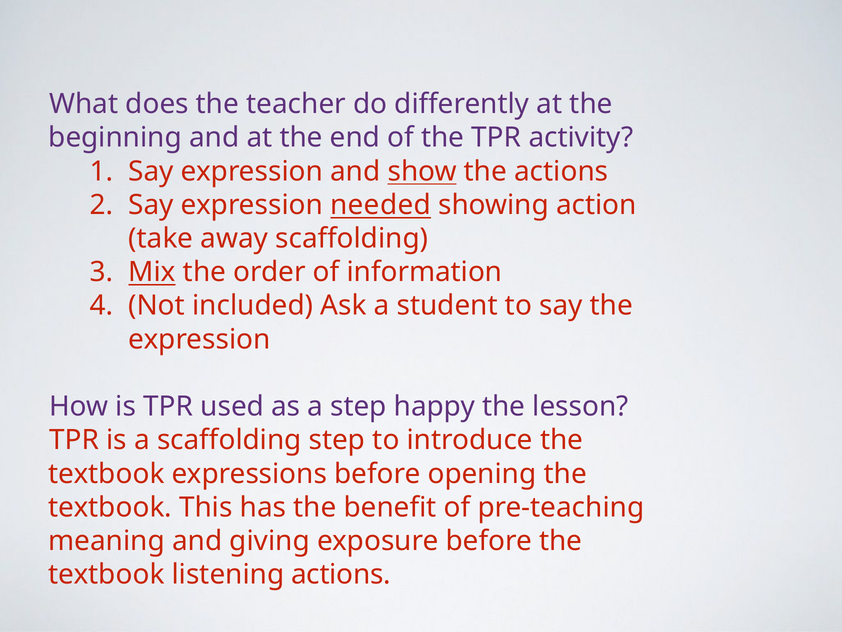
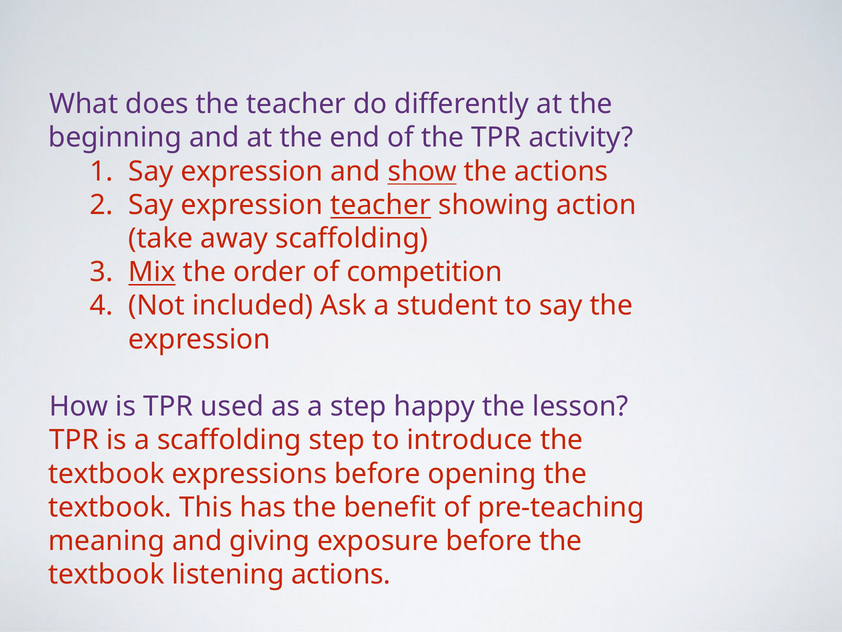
expression needed: needed -> teacher (381, 205)
information: information -> competition (425, 272)
